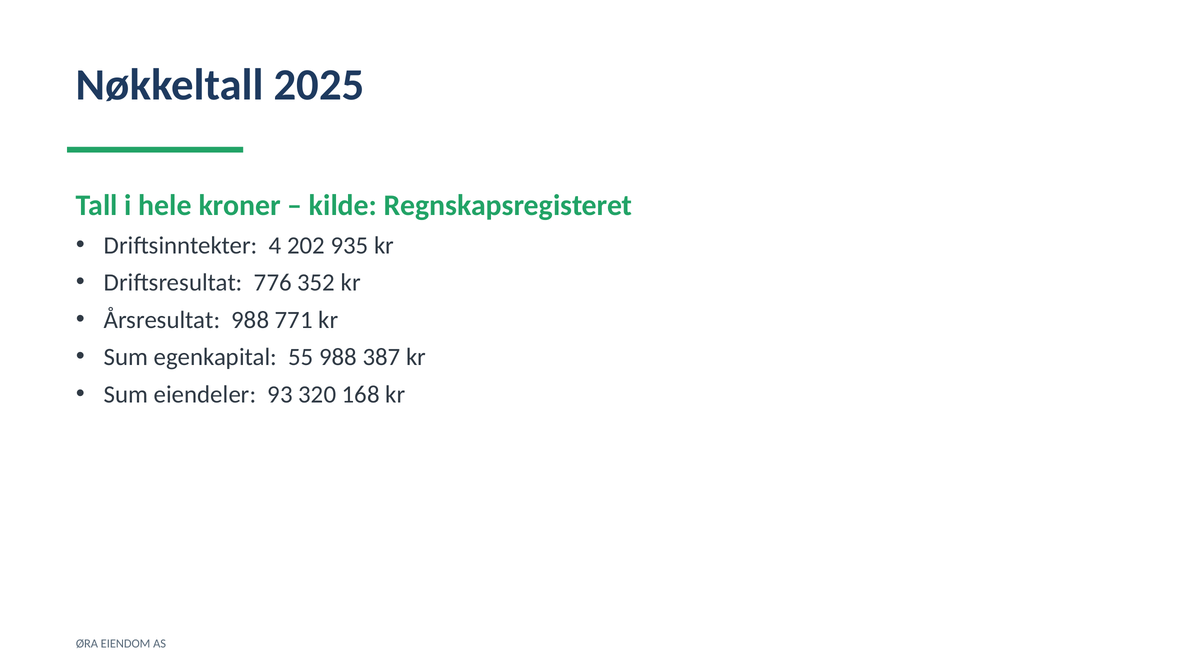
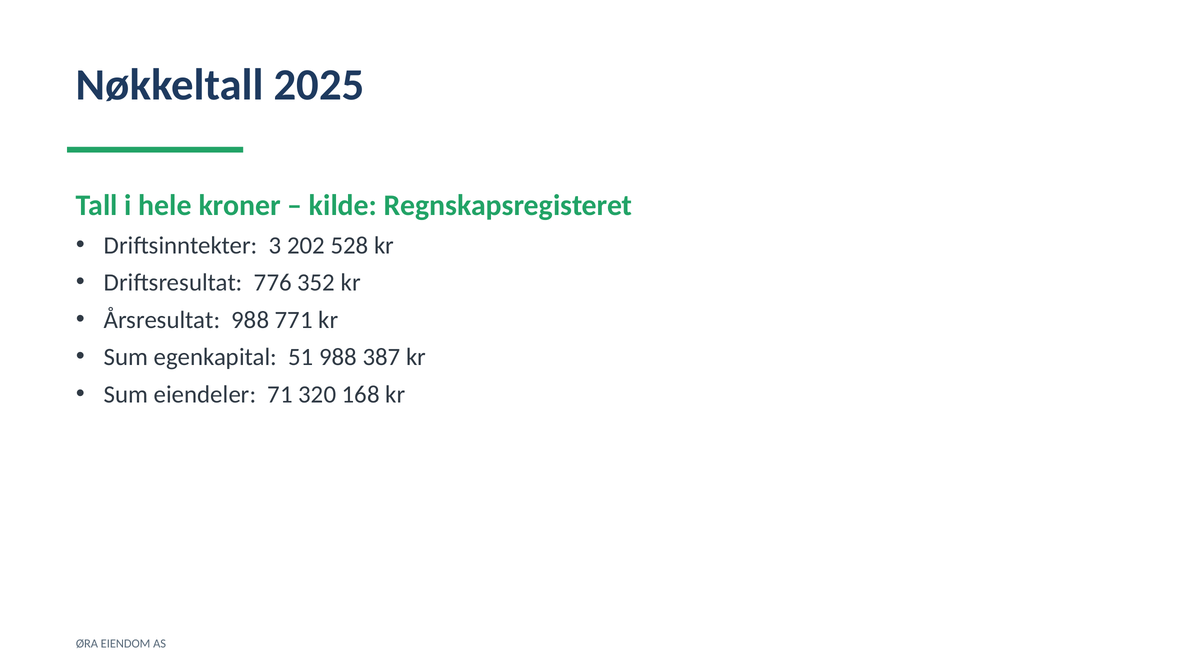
4: 4 -> 3 (275, 245)
935: 935 -> 528 (349, 245)
55: 55 -> 51 (301, 357)
93: 93 -> 71 (280, 395)
